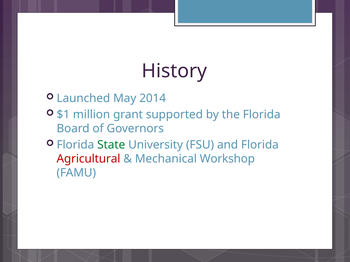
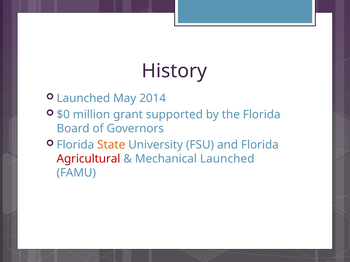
$1: $1 -> $0 (63, 115)
State colour: green -> orange (111, 145)
Mechanical Workshop: Workshop -> Launched (227, 159)
